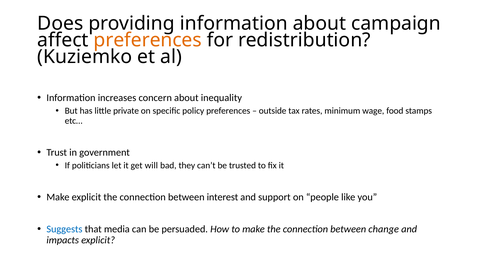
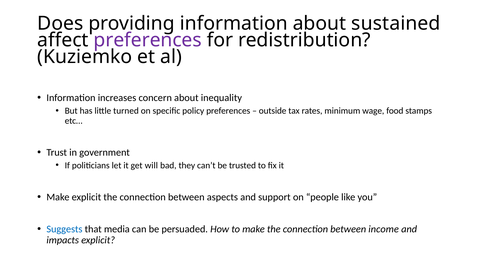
campaign: campaign -> sustained (396, 23)
preferences colour: orange -> purple (148, 40)
private: private -> turned (126, 111)
interest: interest -> aspects (222, 197)
change: change -> income (384, 229)
